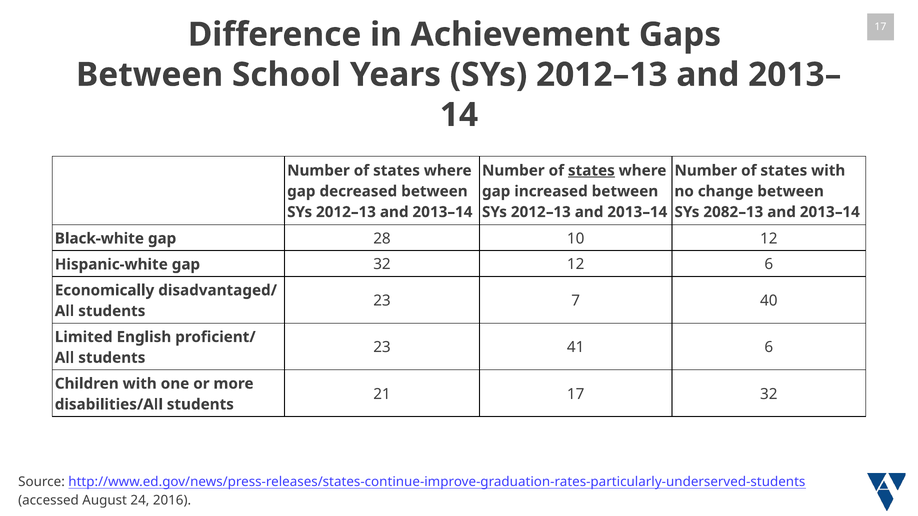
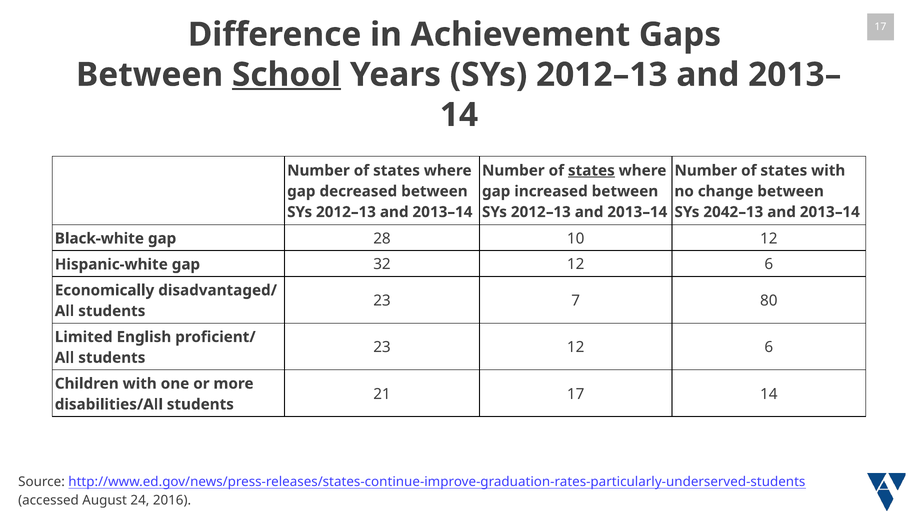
School underline: none -> present (287, 75)
2082–13: 2082–13 -> 2042–13 (733, 212)
40: 40 -> 80 (769, 301)
23 41: 41 -> 12 (576, 348)
17 32: 32 -> 14 (769, 394)
